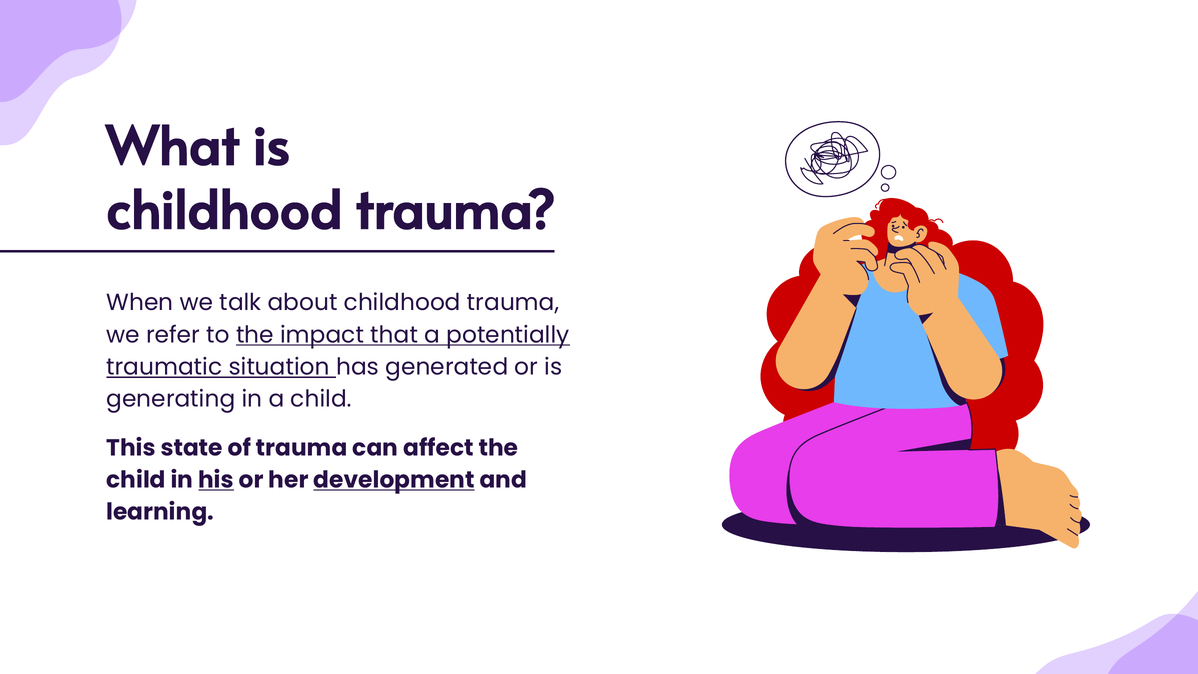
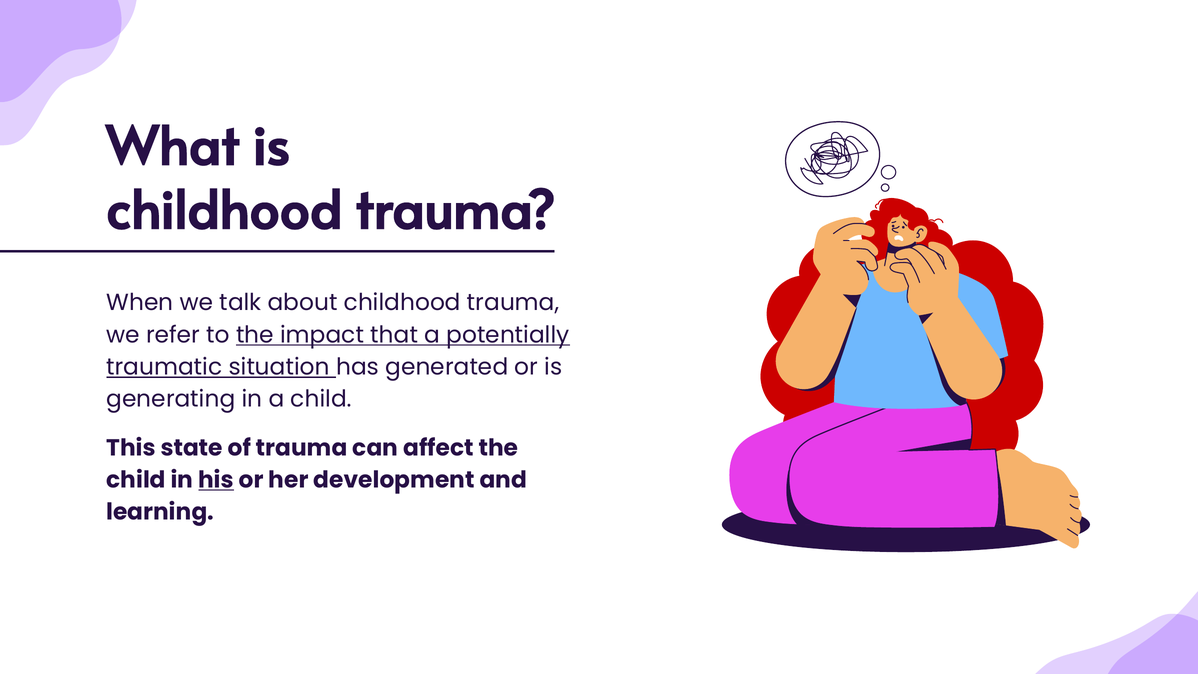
development underline: present -> none (394, 480)
